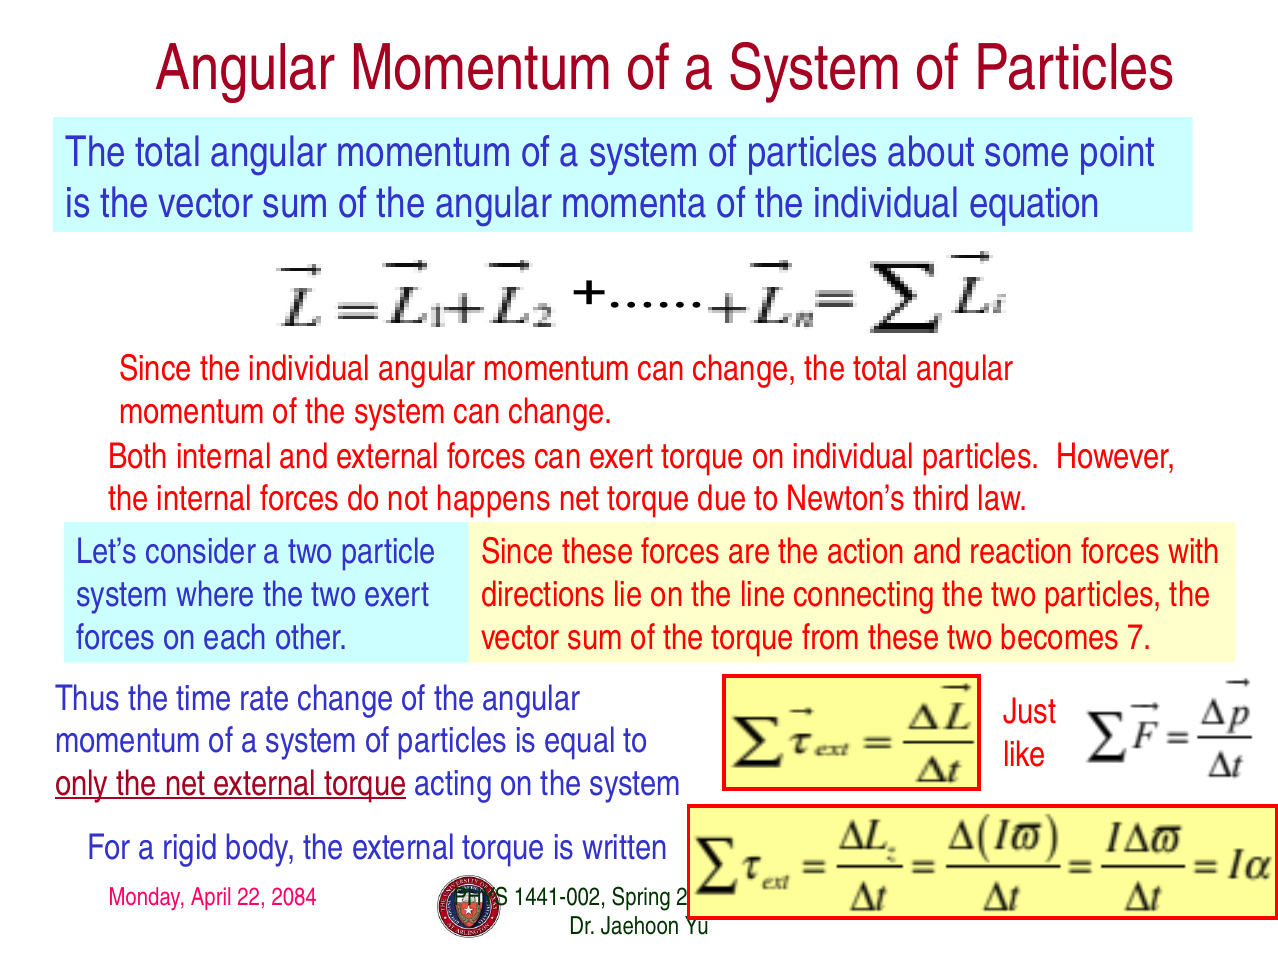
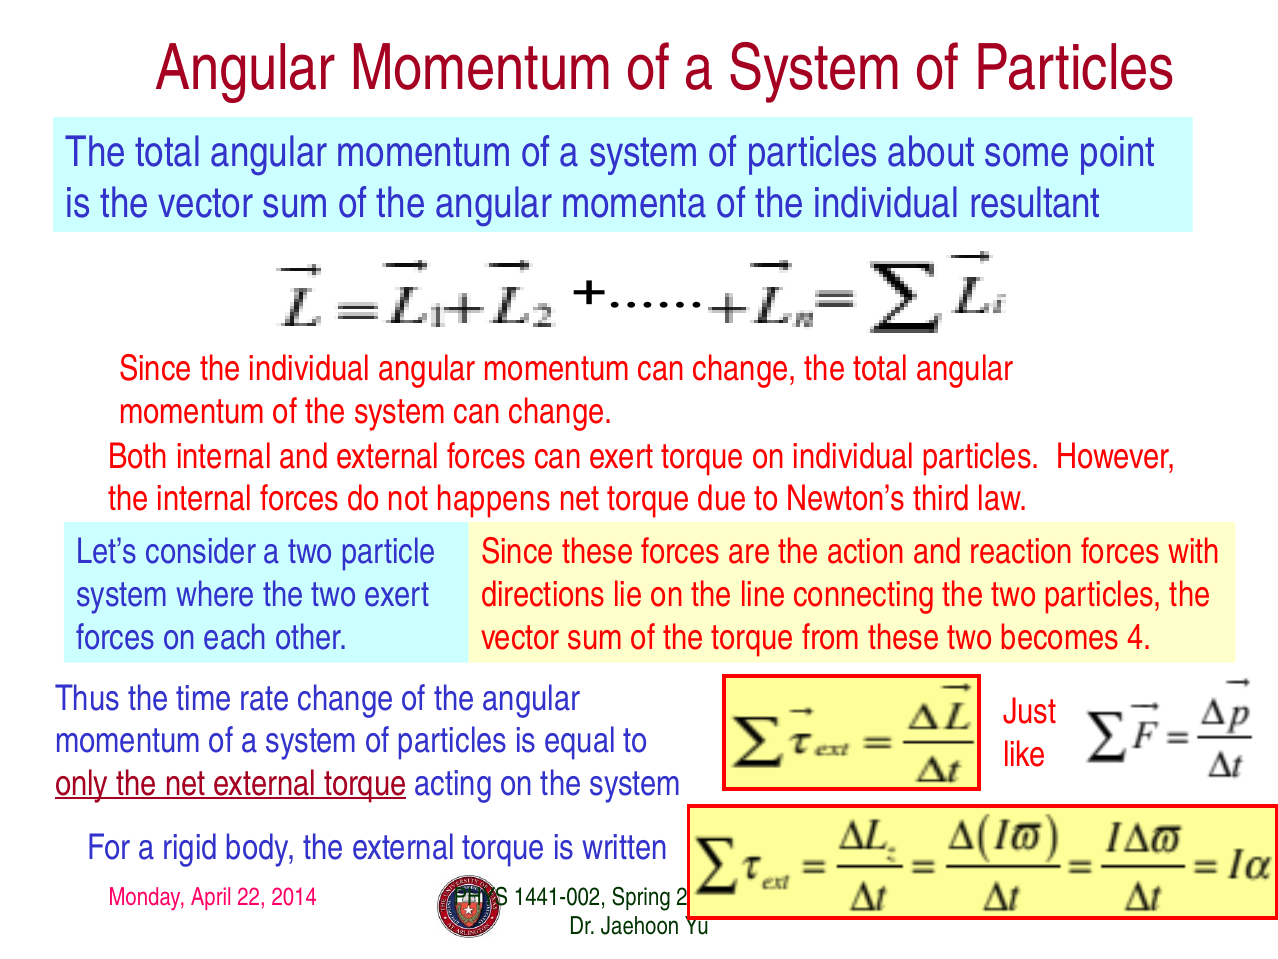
equation: equation -> resultant (1035, 203)
7: 7 -> 4 (1139, 637)
2084: 2084 -> 2014 (294, 896)
